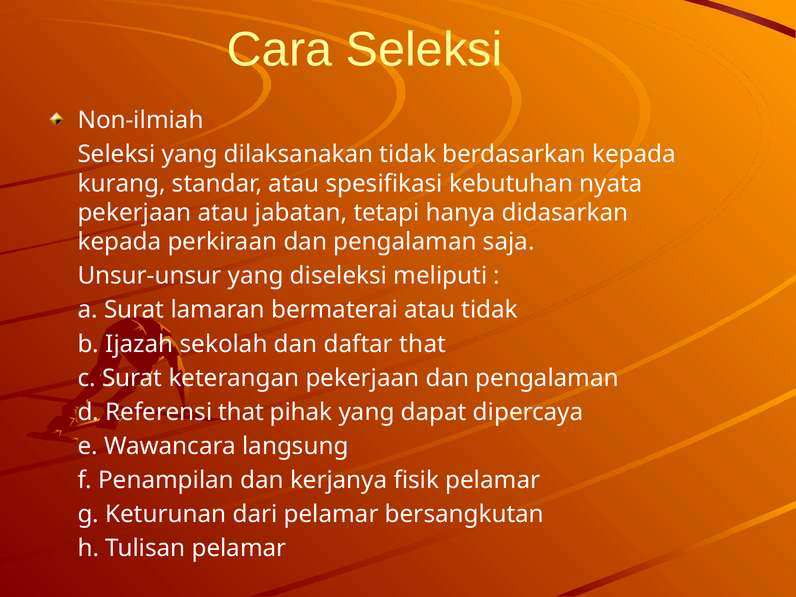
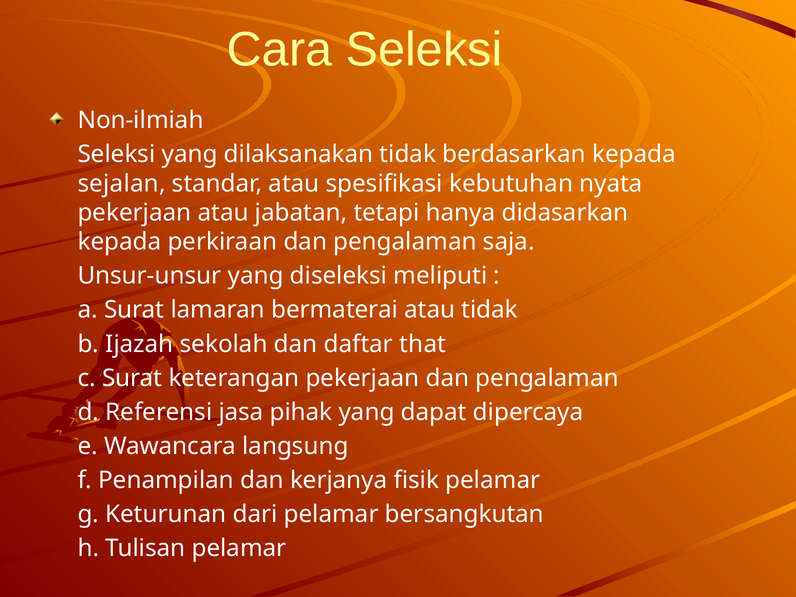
kurang: kurang -> sejalan (122, 184)
Referensi that: that -> jasa (241, 412)
